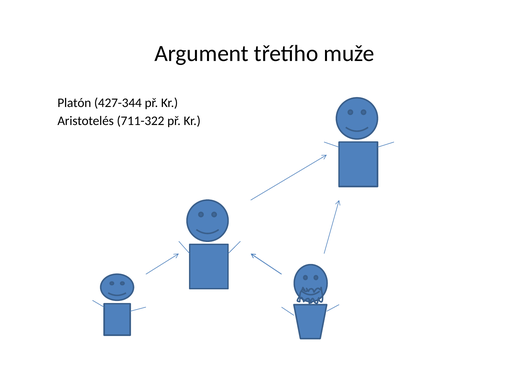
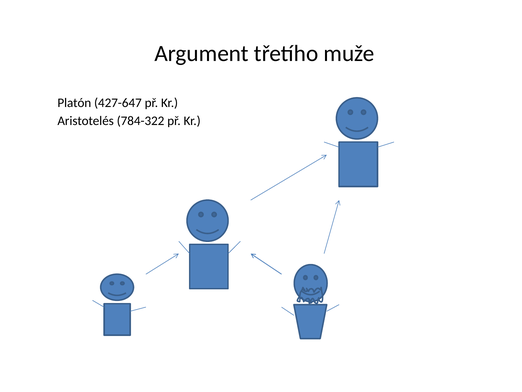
427-344: 427-344 -> 427-647 (118, 103)
711-322: 711-322 -> 784-322 (141, 121)
